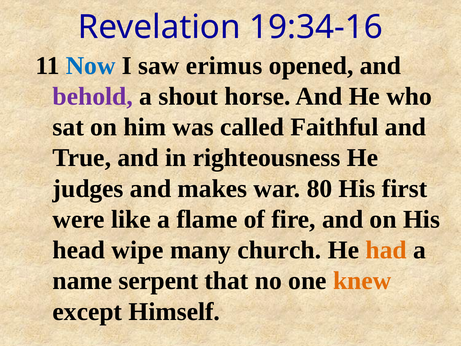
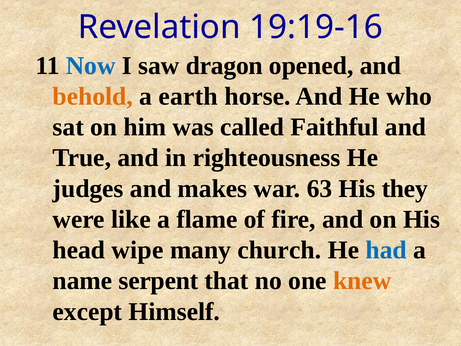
19:34-16: 19:34-16 -> 19:19-16 (316, 27)
erimus: erimus -> dragon (224, 66)
behold colour: purple -> orange (93, 96)
shout: shout -> earth (188, 96)
80: 80 -> 63 (319, 188)
first: first -> they (405, 188)
had colour: orange -> blue (386, 250)
